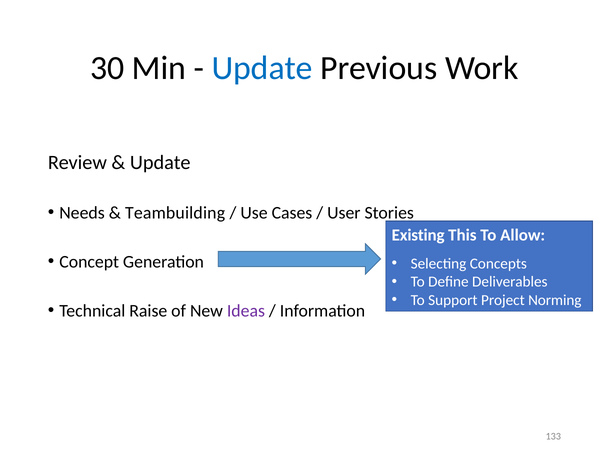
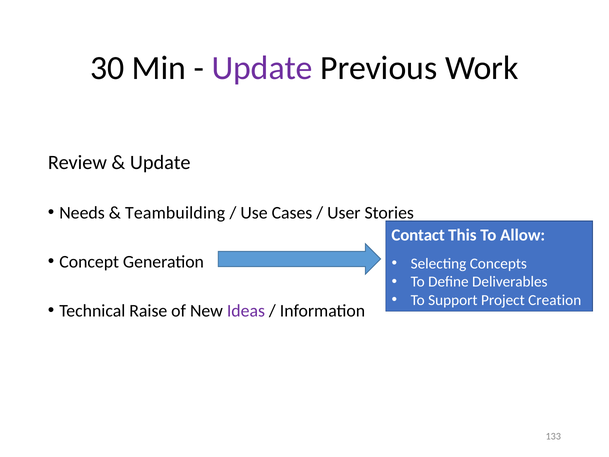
Update colour: blue -> purple (262, 68)
Existing: Existing -> Contact (418, 235)
Norming: Norming -> Creation (555, 300)
